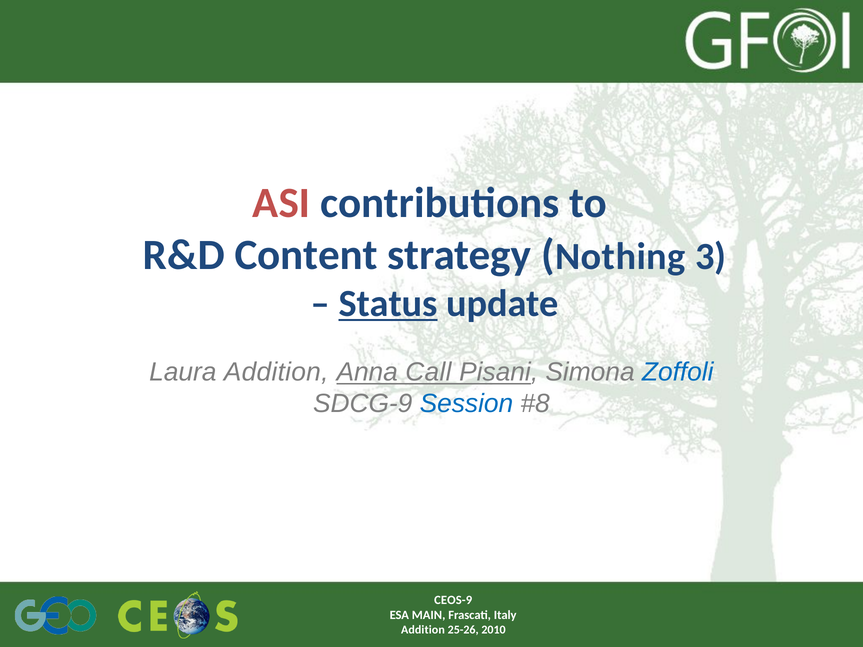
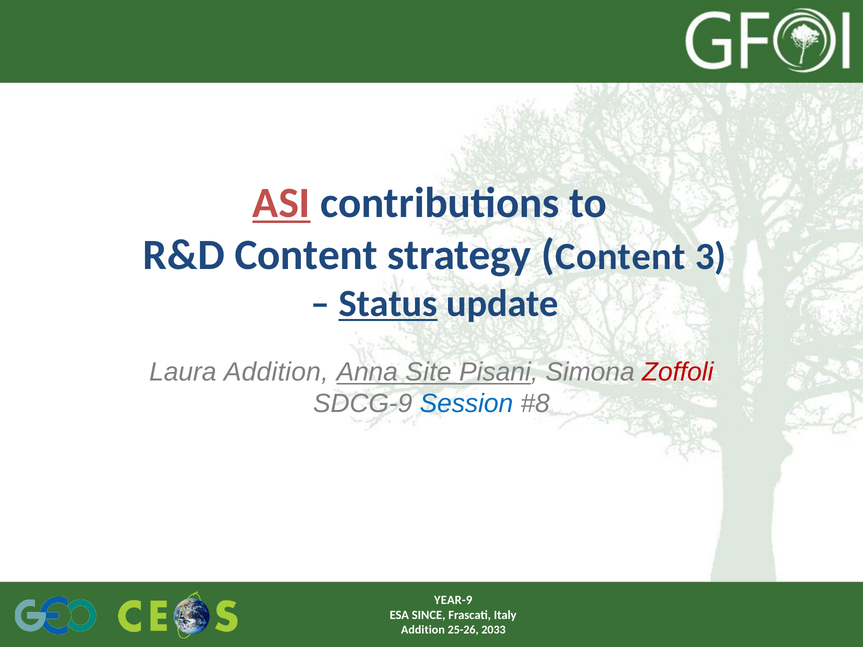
ASI underline: none -> present (281, 203)
Nothing: Nothing -> Content (620, 257)
Call: Call -> Site (428, 372)
Zoffoli colour: blue -> red (678, 372)
CEOS-9: CEOS-9 -> YEAR-9 (453, 600)
MAIN: MAIN -> SINCE (429, 615)
2010: 2010 -> 2033 (494, 630)
